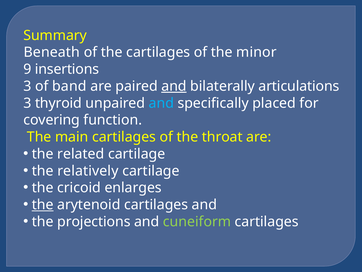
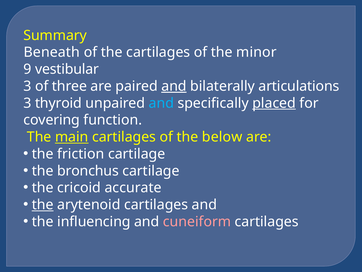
insertions: insertions -> vestibular (67, 69)
band: band -> three (69, 86)
placed underline: none -> present (274, 103)
main underline: none -> present (72, 137)
throat: throat -> below (222, 137)
related: related -> friction (81, 154)
relatively: relatively -> bronchus (88, 171)
enlarges: enlarges -> accurate (133, 187)
projections: projections -> influencing (94, 221)
cuneiform colour: light green -> pink (197, 221)
